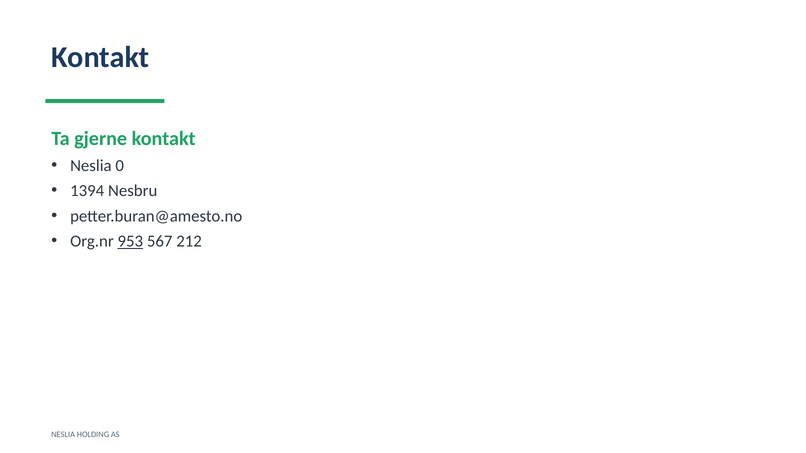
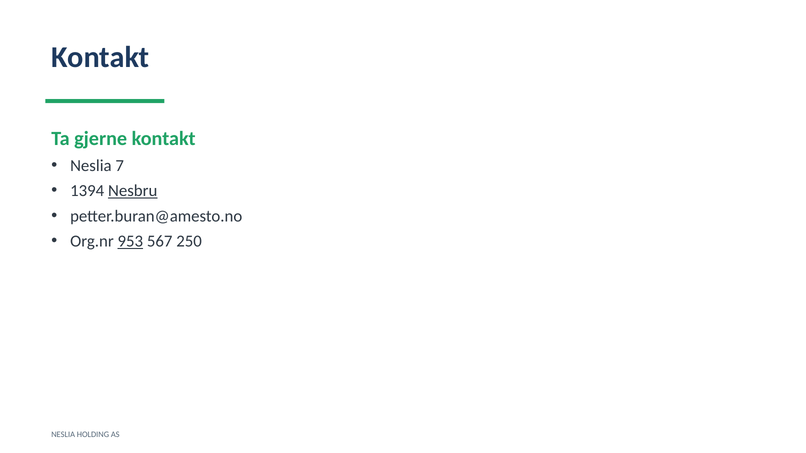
0: 0 -> 7 (120, 166)
Nesbru underline: none -> present (133, 191)
212: 212 -> 250 (189, 241)
